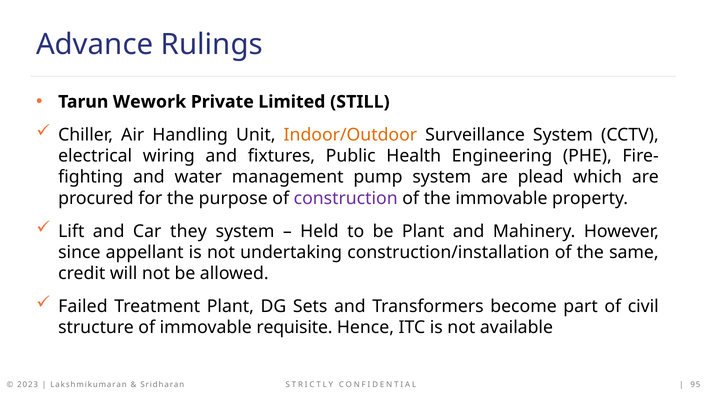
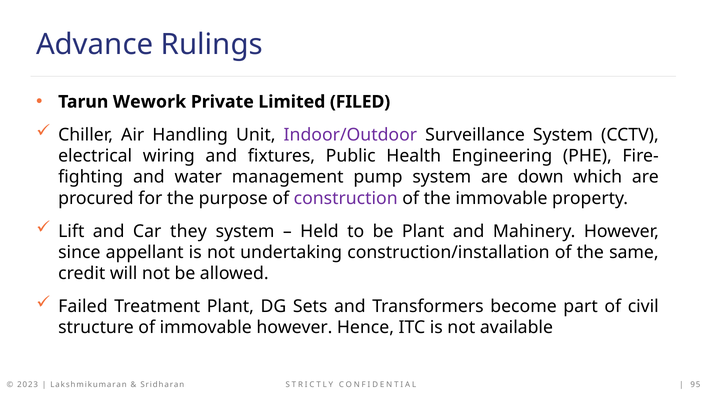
STILL: STILL -> FILED (360, 102)
Indoor/Outdoor colour: orange -> purple (350, 135)
plead: plead -> down (541, 177)
immovable requisite: requisite -> however (294, 328)
